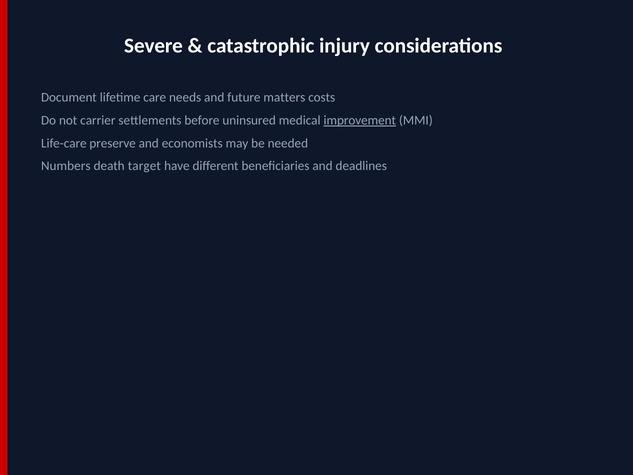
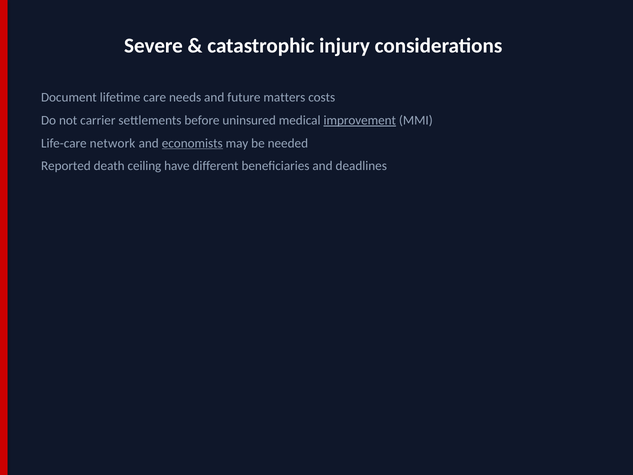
preserve: preserve -> network (113, 143)
economists underline: none -> present (192, 143)
Numbers: Numbers -> Reported (66, 166)
target: target -> ceiling (144, 166)
